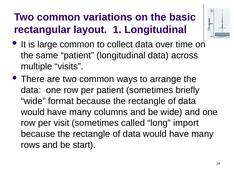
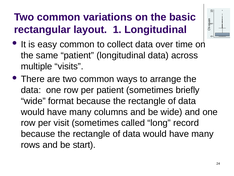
large: large -> easy (47, 44)
import: import -> record (186, 123)
